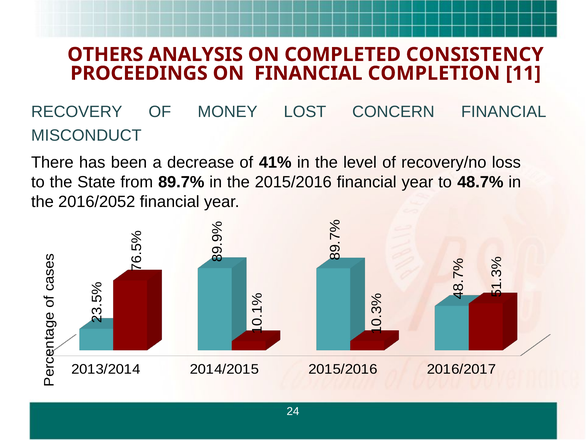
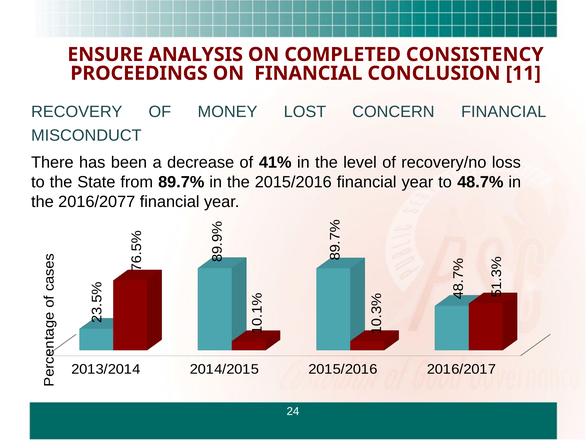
OTHERS: OTHERS -> ENSURE (105, 54)
COMPLETION: COMPLETION -> CONCLUSION (434, 73)
2016/2052: 2016/2052 -> 2016/2077 (97, 201)
